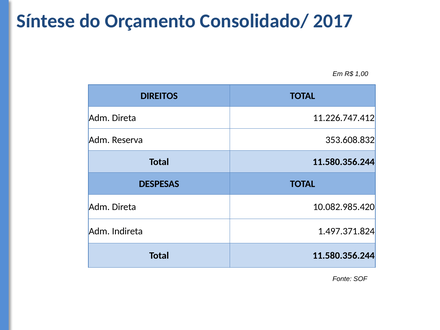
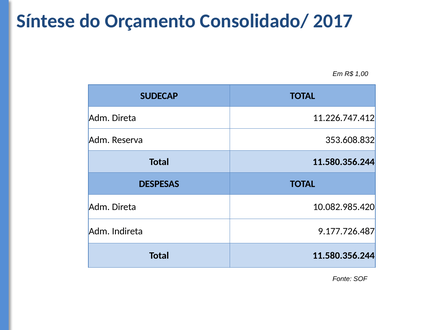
DIREITOS: DIREITOS -> SUDECAP (159, 96)
1.497.371.824: 1.497.371.824 -> 9.177.726.487 (346, 231)
